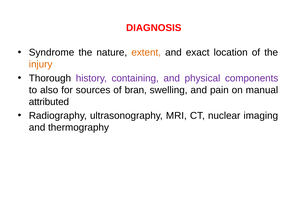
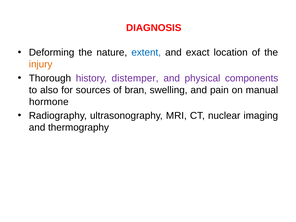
Syndrome: Syndrome -> Deforming (52, 52)
extent colour: orange -> blue (146, 52)
containing: containing -> distemper (135, 78)
attributed: attributed -> hormone (49, 102)
